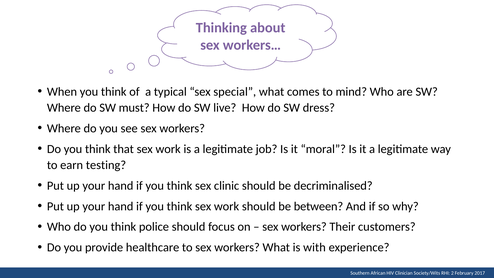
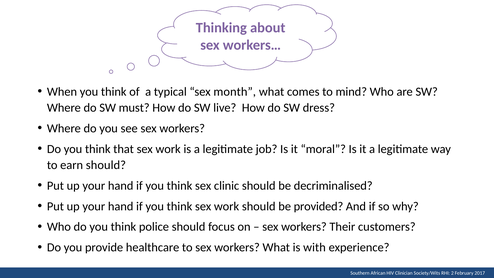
special: special -> month (235, 92)
earn testing: testing -> should (106, 165)
between: between -> provided (318, 206)
